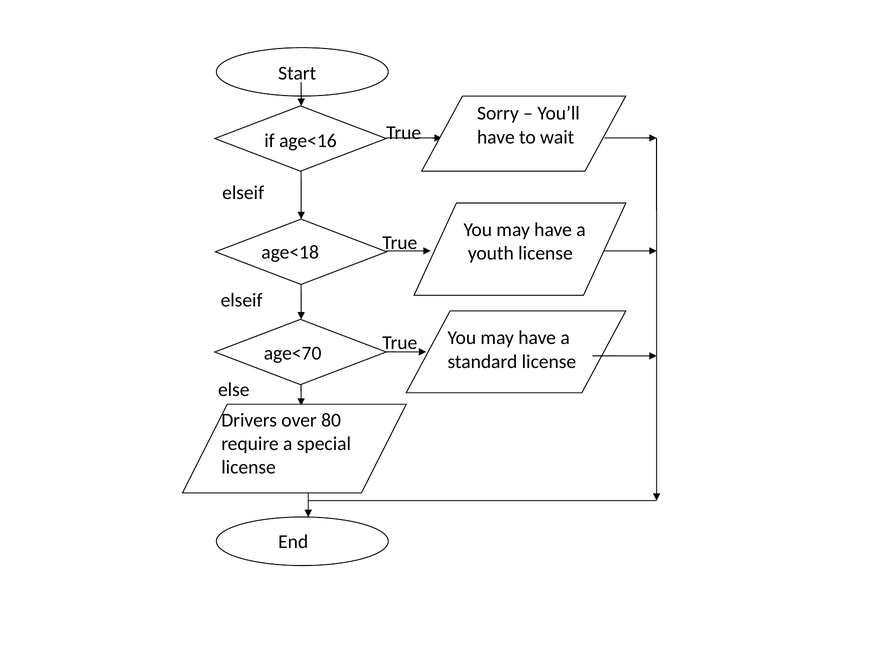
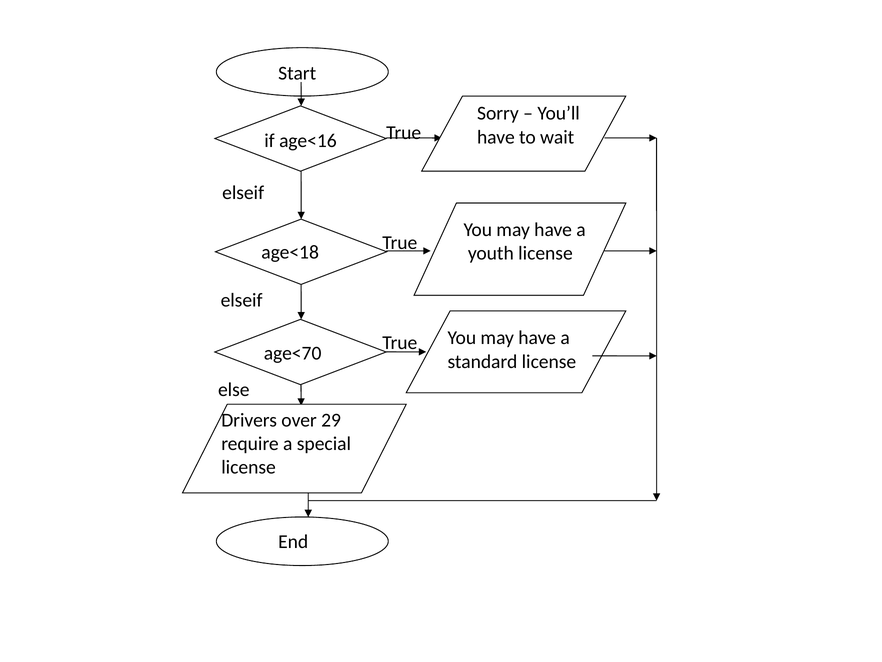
80: 80 -> 29 (331, 420)
